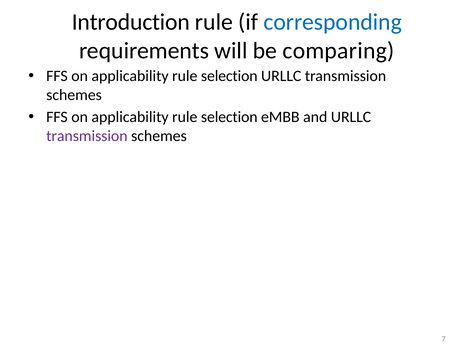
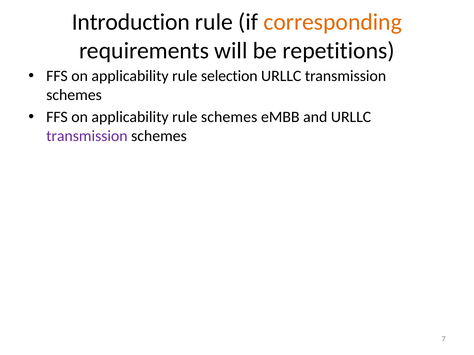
corresponding colour: blue -> orange (333, 22)
comparing: comparing -> repetitions (339, 51)
selection: selection -> schemes (229, 117)
